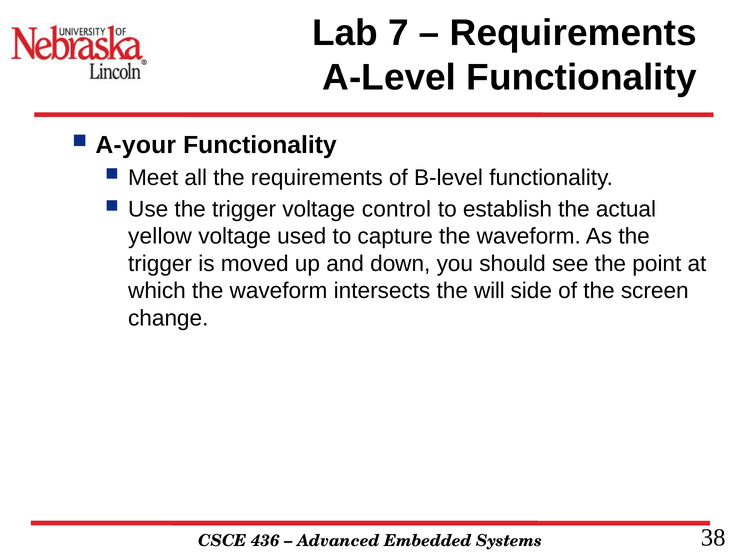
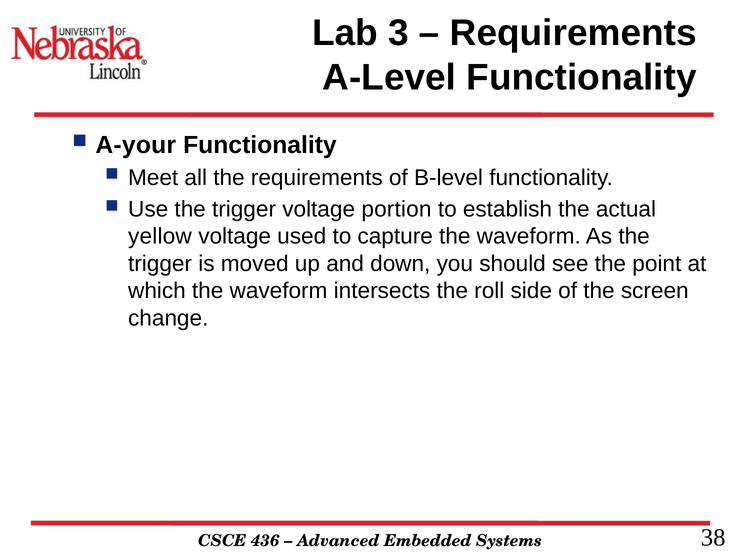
7: 7 -> 3 (398, 33)
control: control -> portion (396, 209)
will: will -> roll (489, 291)
